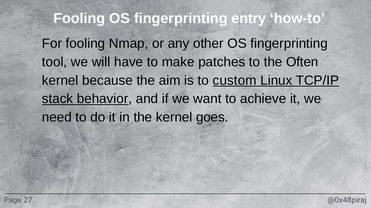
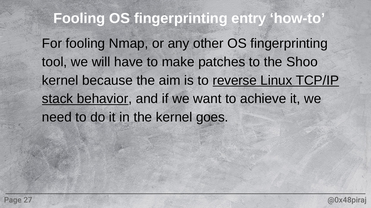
Often: Often -> Shoo (302, 62)
custom: custom -> reverse (235, 81)
